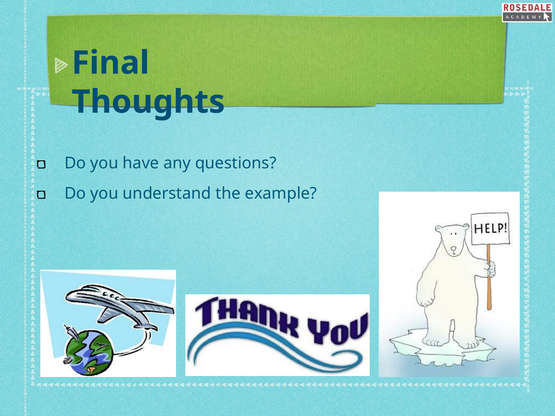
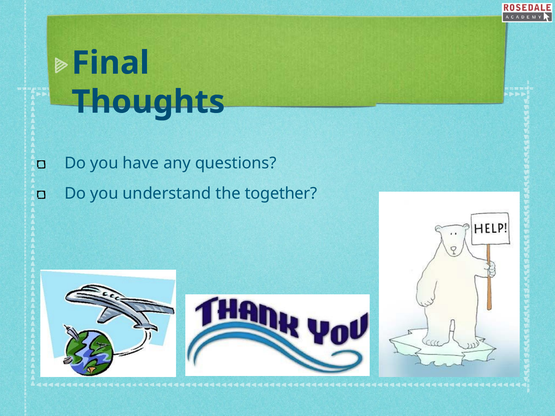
example: example -> together (281, 194)
